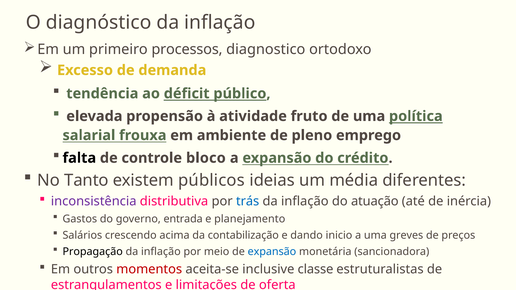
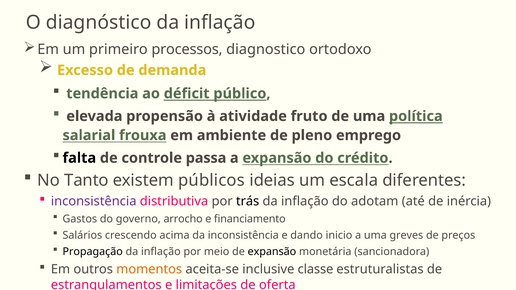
bloco: bloco -> passa (206, 158)
média: média -> escala (354, 180)
trás colour: blue -> black (248, 201)
atuação: atuação -> adotam (375, 201)
entrada: entrada -> arrocho (183, 219)
planejamento: planejamento -> financiamento (250, 219)
da contabilização: contabilização -> inconsistência (243, 235)
expansão colour: blue -> black (272, 252)
momentos colour: red -> orange (149, 270)
